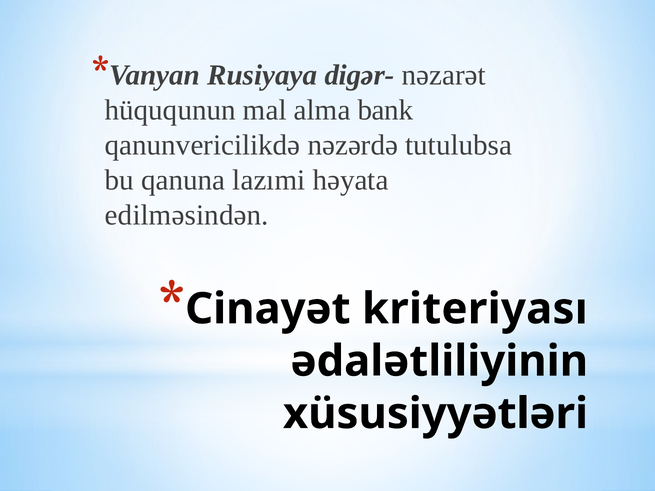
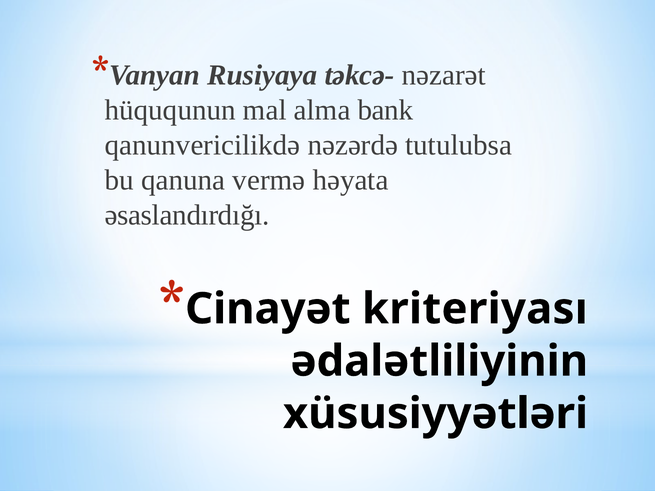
digər-: digər- -> təkcə- (359, 75)
lazımi: lazımi -> vermə (269, 180)
edilməsindən: edilməsindən -> əsaslandırdığı (187, 215)
